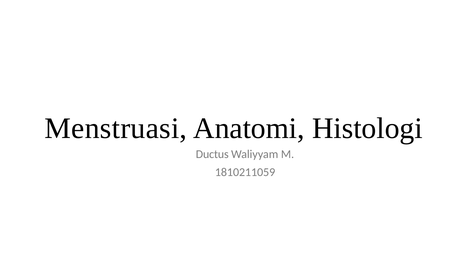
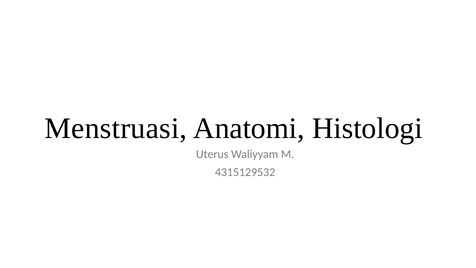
Ductus: Ductus -> Uterus (212, 154)
1810211059: 1810211059 -> 4315129532 (245, 172)
